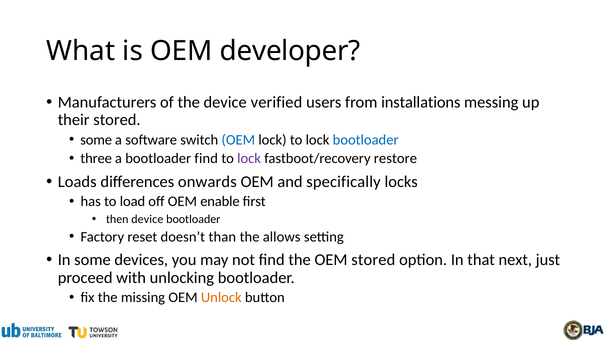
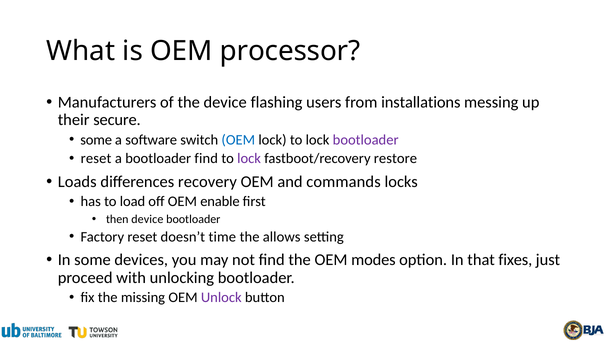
developer: developer -> processor (290, 51)
verified: verified -> flashing (277, 102)
their stored: stored -> secure (117, 120)
bootloader colour: blue -> purple (366, 140)
three: three -> reset (96, 159)
onwards: onwards -> recovery (207, 182)
specifically: specifically -> commands (344, 182)
than: than -> time (222, 237)
OEM stored: stored -> modes (373, 260)
next: next -> fixes (515, 260)
Unlock colour: orange -> purple (221, 297)
